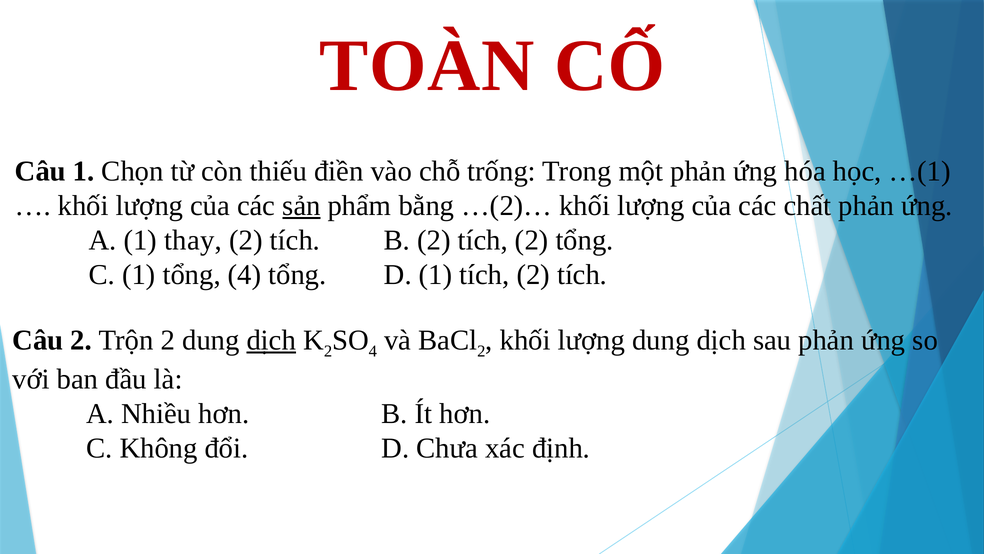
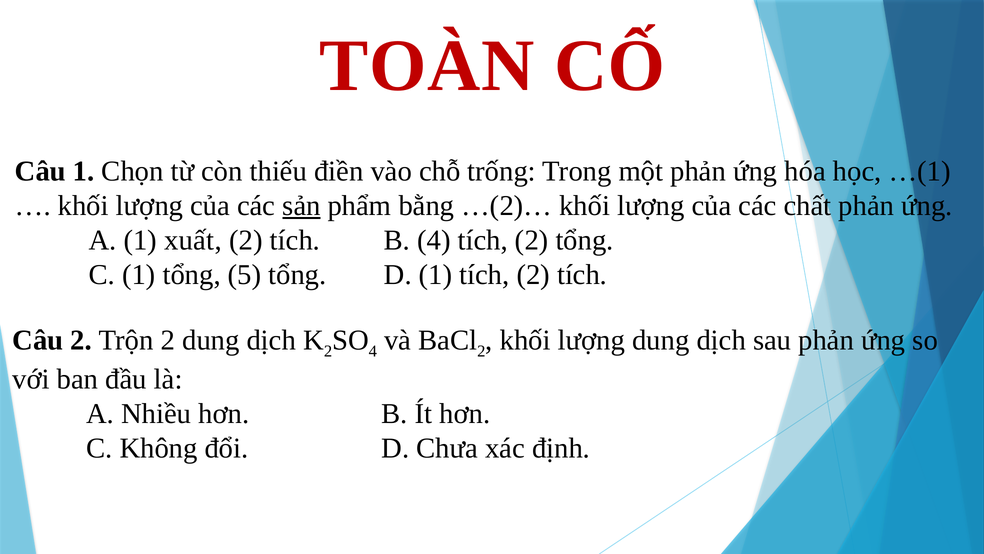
thay: thay -> xuất (193, 240)
B 2: 2 -> 4 (434, 240)
tổng 4: 4 -> 5 (244, 274)
dịch underline: present -> none (271, 340)
